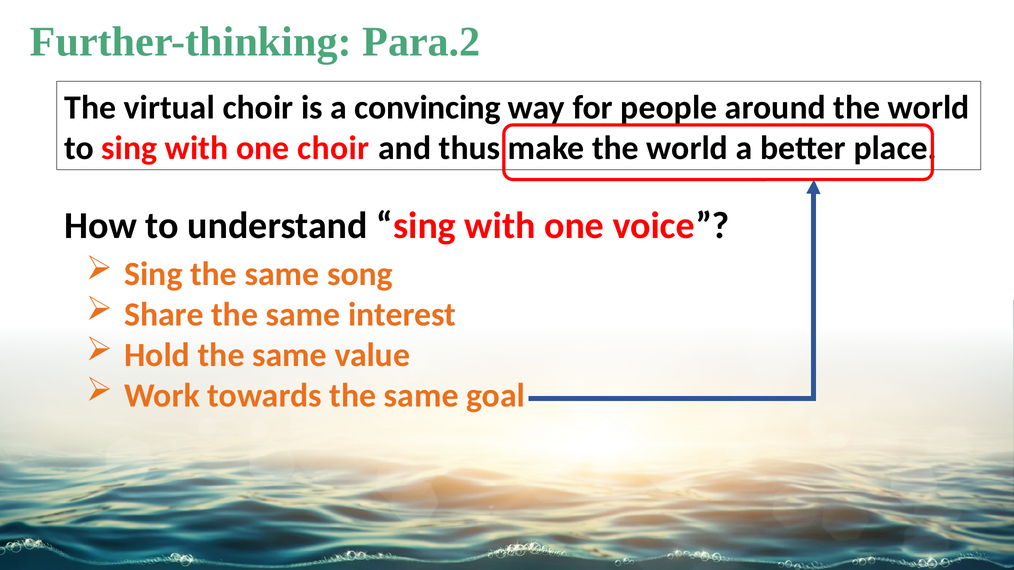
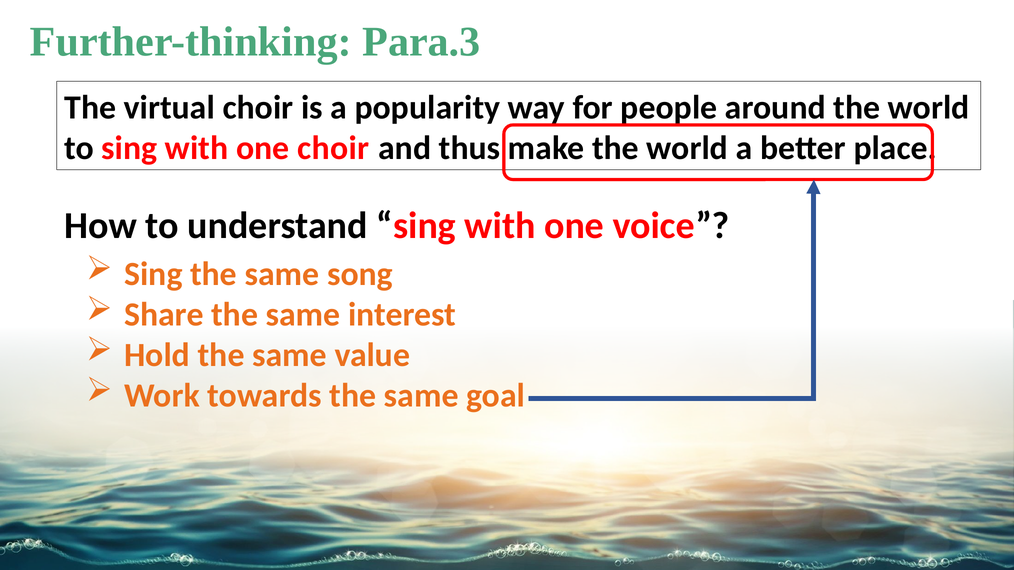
Para.2: Para.2 -> Para.3 (421, 42)
convincing: convincing -> popularity (427, 108)
